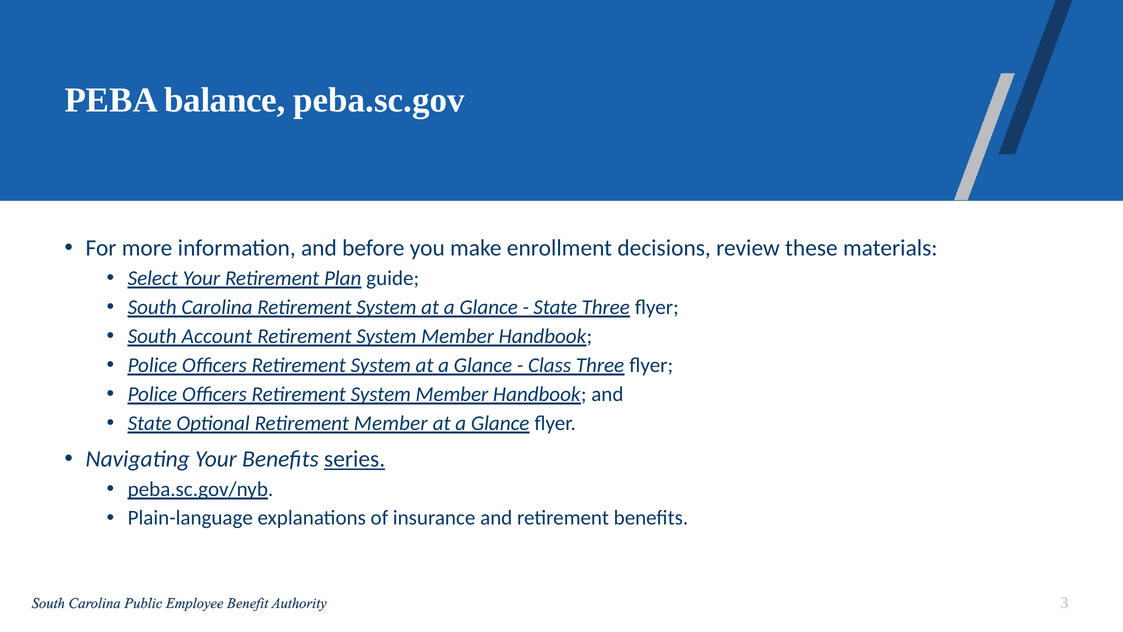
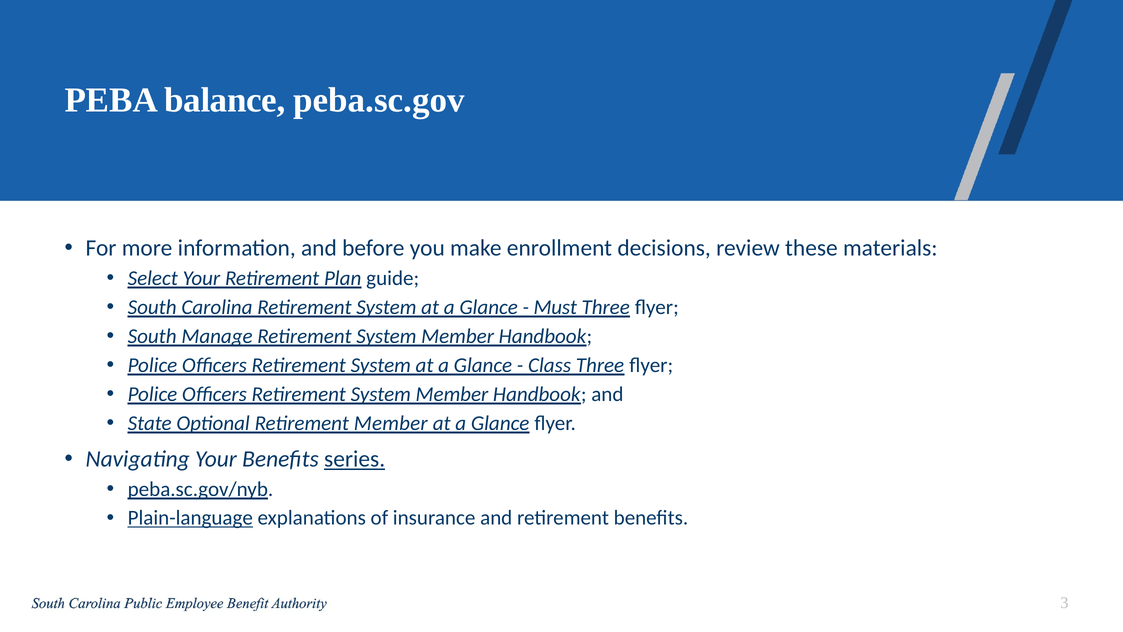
State: State -> Must (555, 307)
Account: Account -> Manage (217, 336)
Plain-language underline: none -> present (190, 518)
